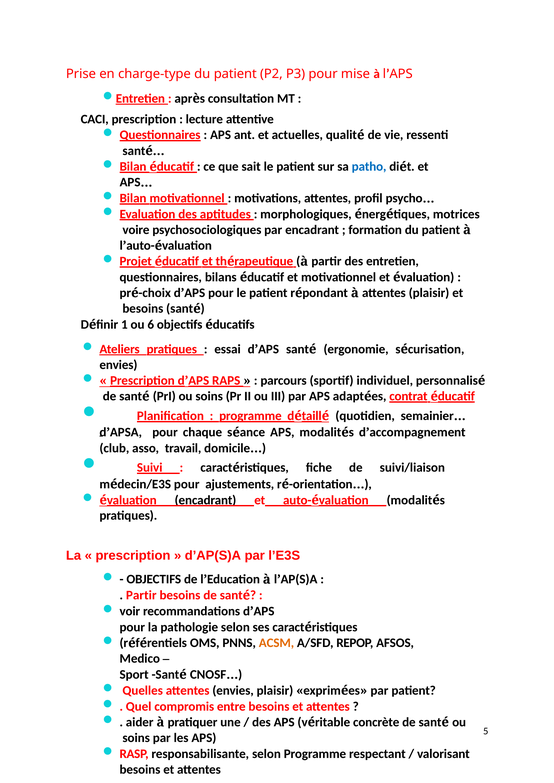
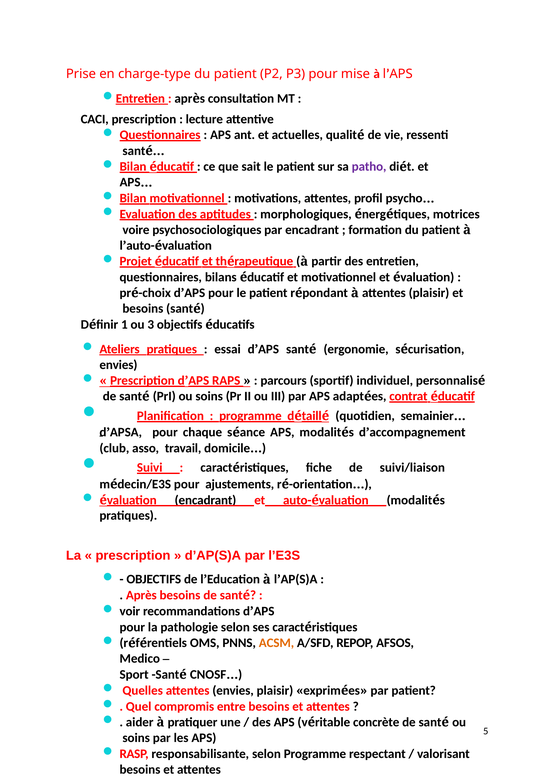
patho colour: blue -> purple (369, 167)
6: 6 -> 3 (151, 325)
Partir: Partir -> Après (141, 596)
